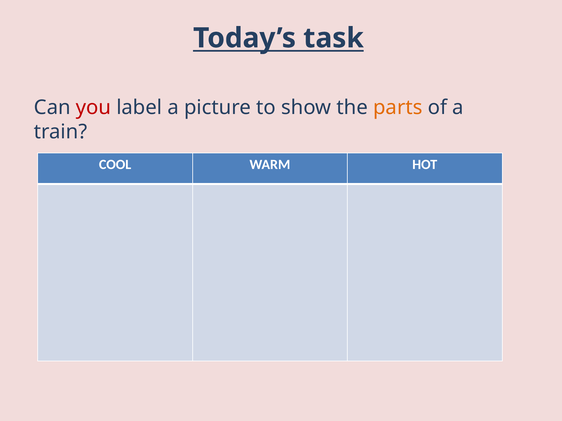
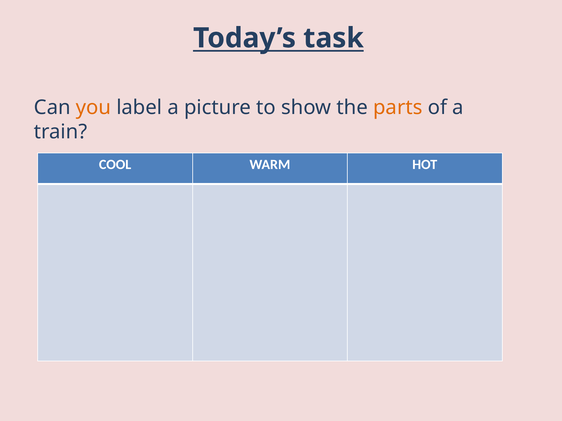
you colour: red -> orange (94, 108)
